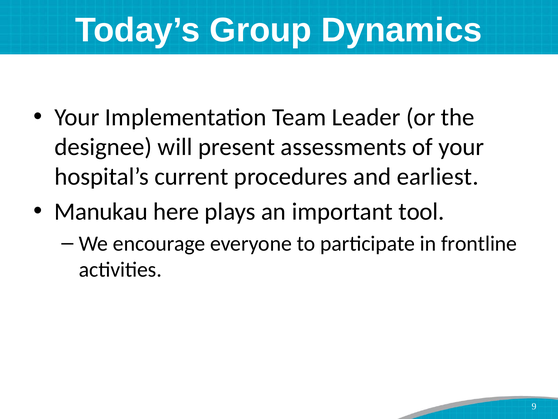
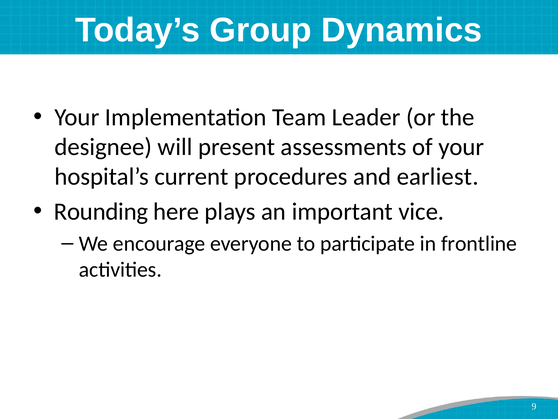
Manukau: Manukau -> Rounding (101, 211)
tool: tool -> vice (421, 211)
